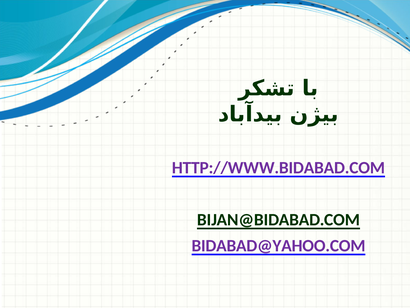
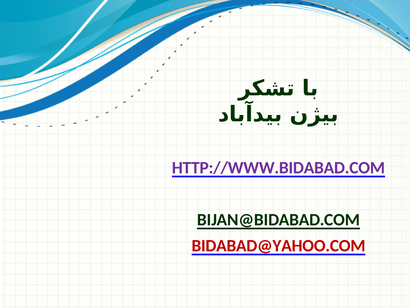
BIDABAD@YAHOO.COM colour: purple -> red (279, 246)
